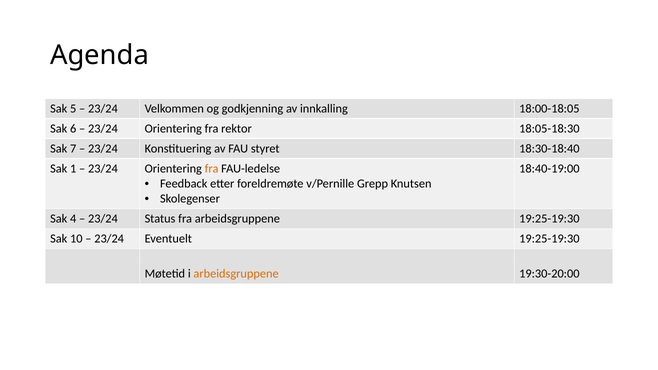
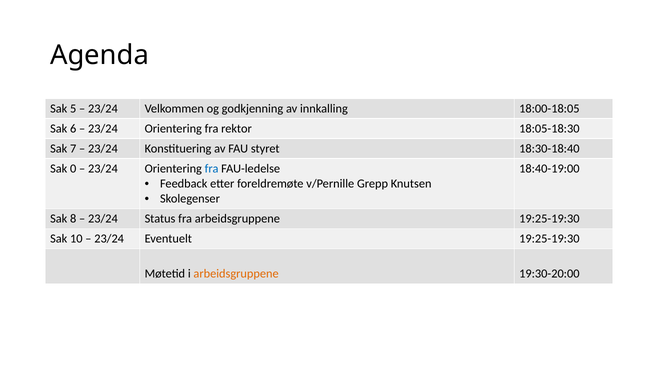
1: 1 -> 0 (73, 169)
fra colour: orange -> blue (212, 169)
4: 4 -> 8 (73, 219)
